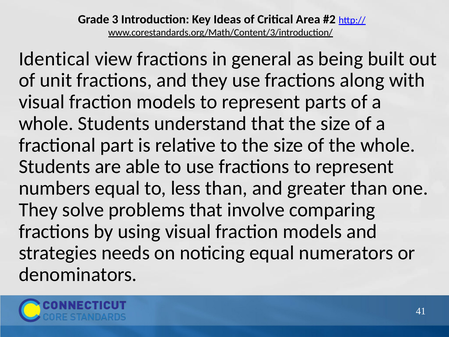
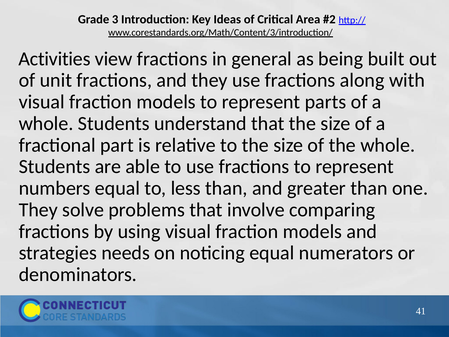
Identical: Identical -> Activities (55, 59)
